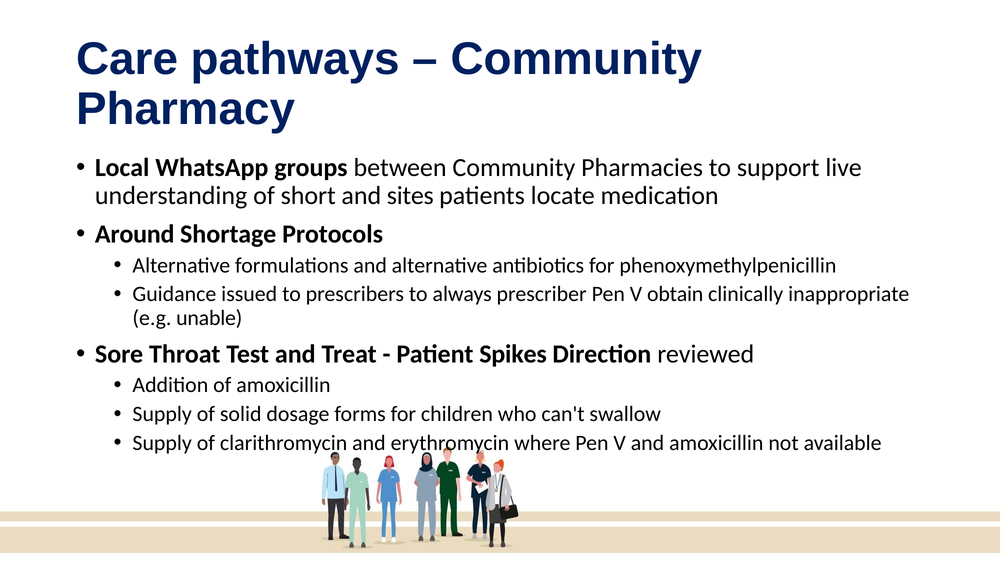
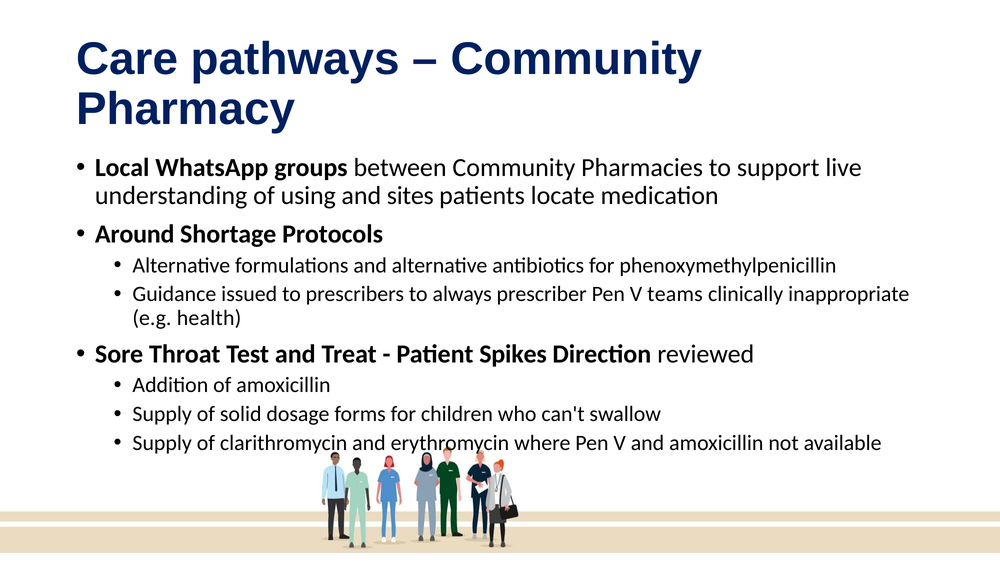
short: short -> using (308, 195)
obtain: obtain -> teams (675, 294)
unable: unable -> health (209, 318)
